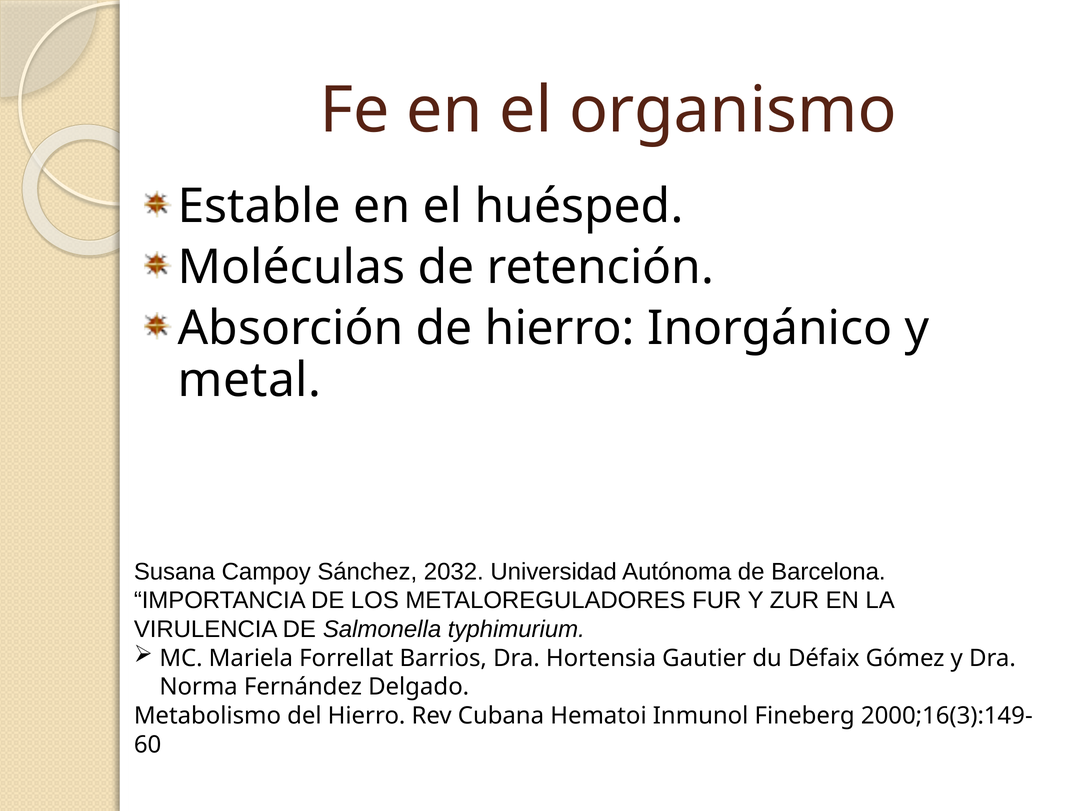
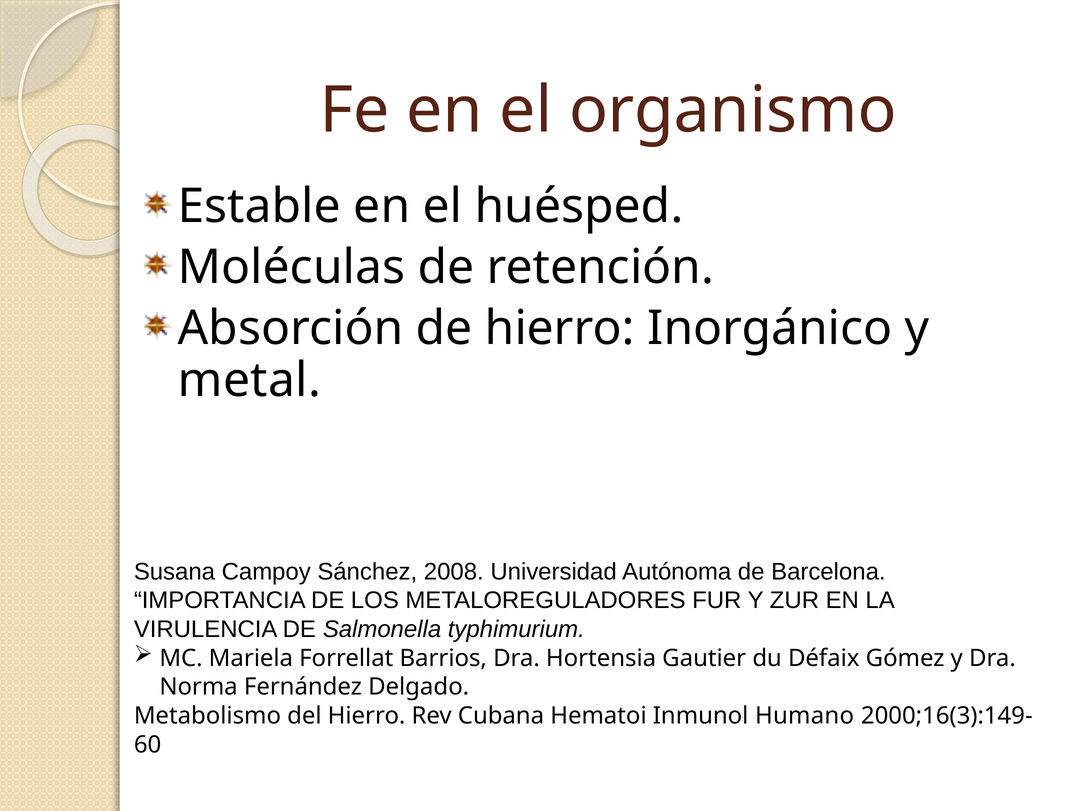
2032: 2032 -> 2008 (454, 571)
Fineberg: Fineberg -> Humano (805, 716)
